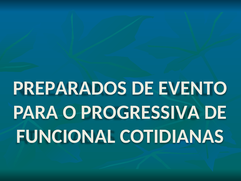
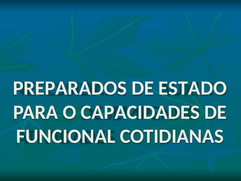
EVENTO: EVENTO -> ESTADO (193, 88)
PROGRESSIVA: PROGRESSIVA -> CAPACIDADES (140, 112)
